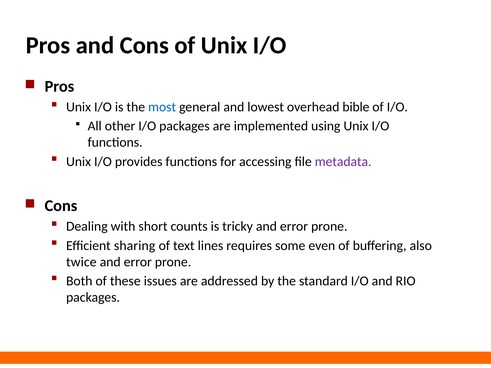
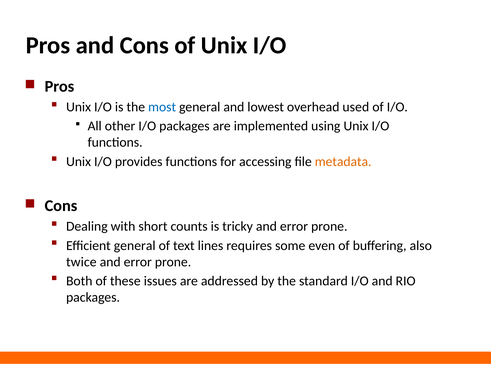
bible: bible -> used (356, 107)
metadata colour: purple -> orange (343, 162)
Efficient sharing: sharing -> general (135, 246)
